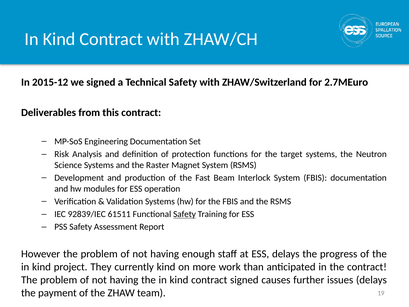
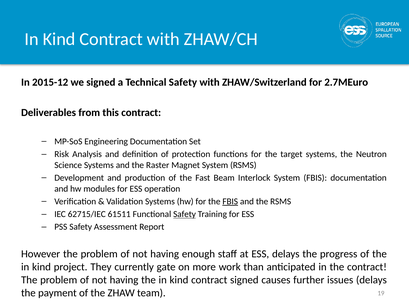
FBIS underline: none -> present (230, 201)
92839/IEC: 92839/IEC -> 62715/IEC (87, 214)
currently kind: kind -> gate (166, 267)
